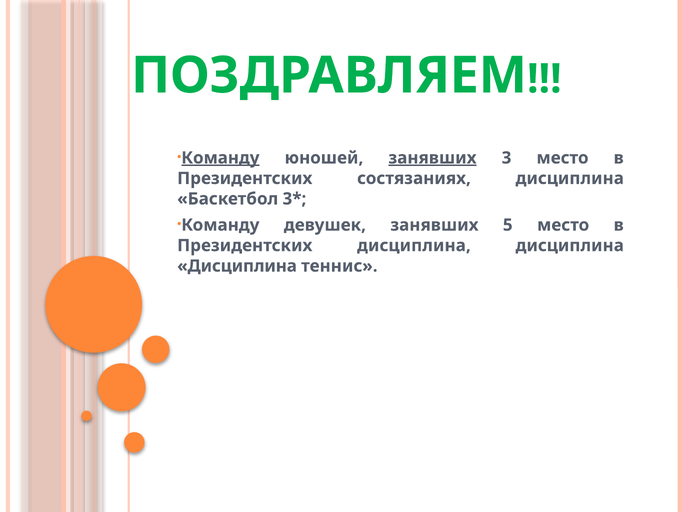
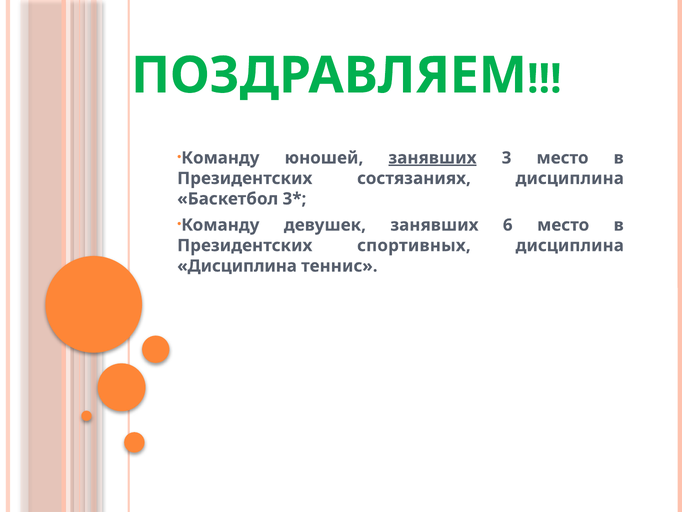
Команду underline: present -> none (220, 158)
5: 5 -> 6 (508, 225)
Президентских дисциплина: дисциплина -> спортивных (414, 245)
